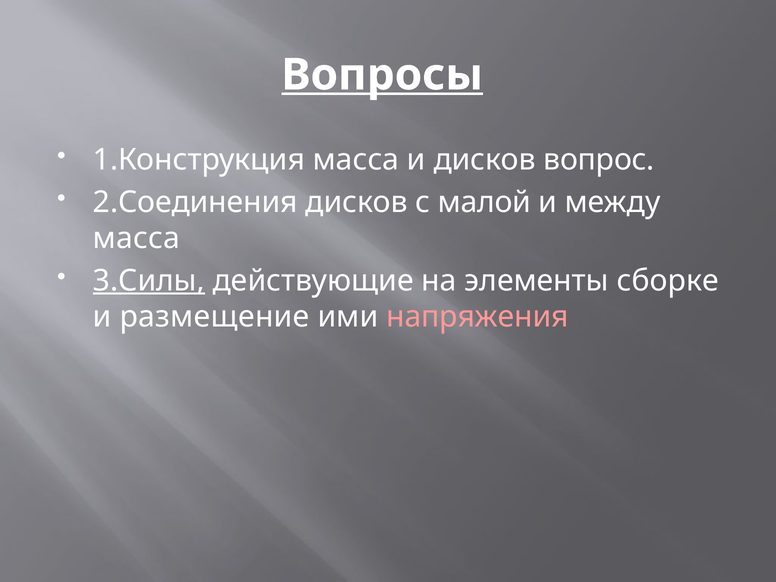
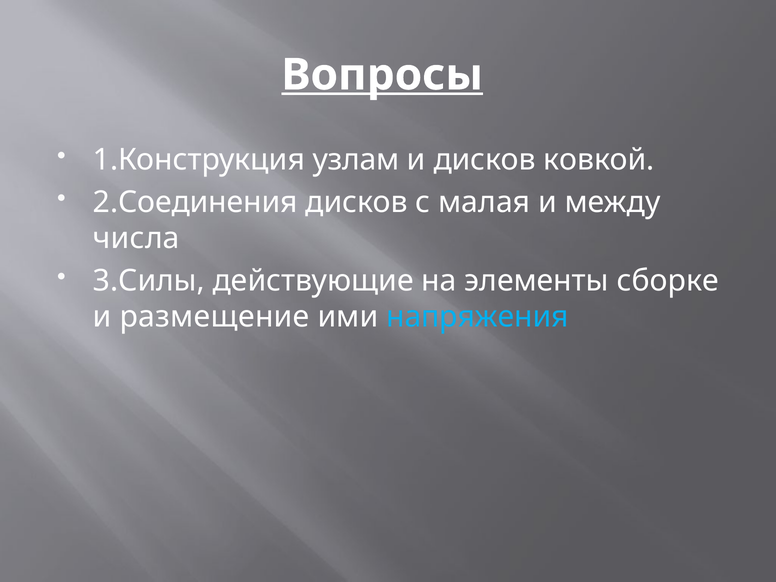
1.Конструкция масса: масса -> узлам (356, 160)
вопрос: вопрос -> ковкой (599, 160)
малой: малой -> малая (484, 202)
масса: масса -> числа (136, 238)
3.Силы underline: present -> none (149, 281)
напряжения colour: pink -> light blue (477, 317)
